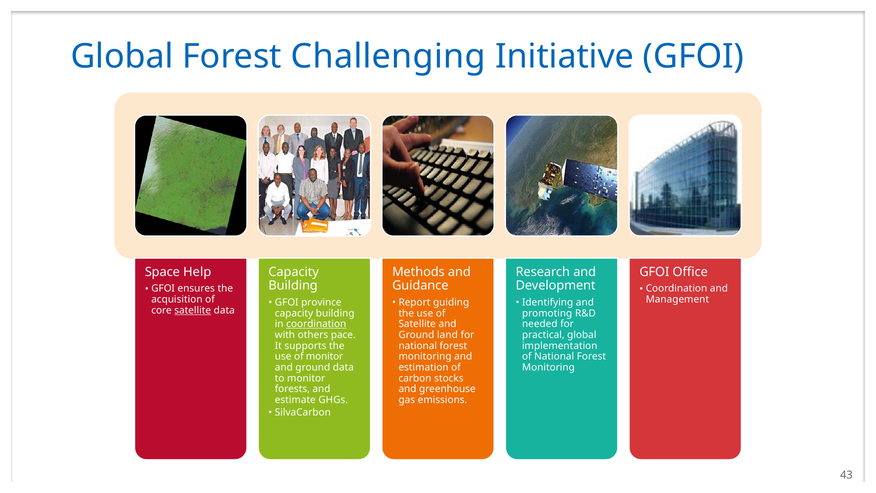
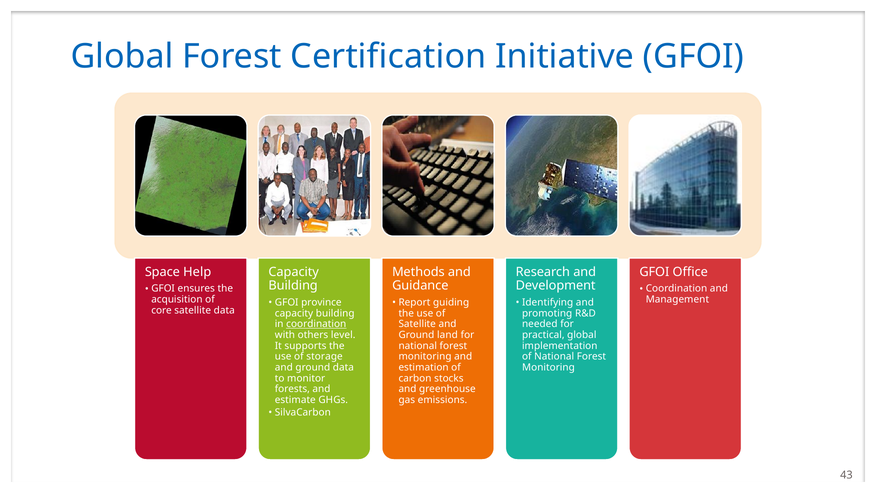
Challenging: Challenging -> Certification (388, 56)
satellite underline: present -> none (193, 310)
pace: pace -> level (343, 335)
of monitor: monitor -> storage (325, 356)
